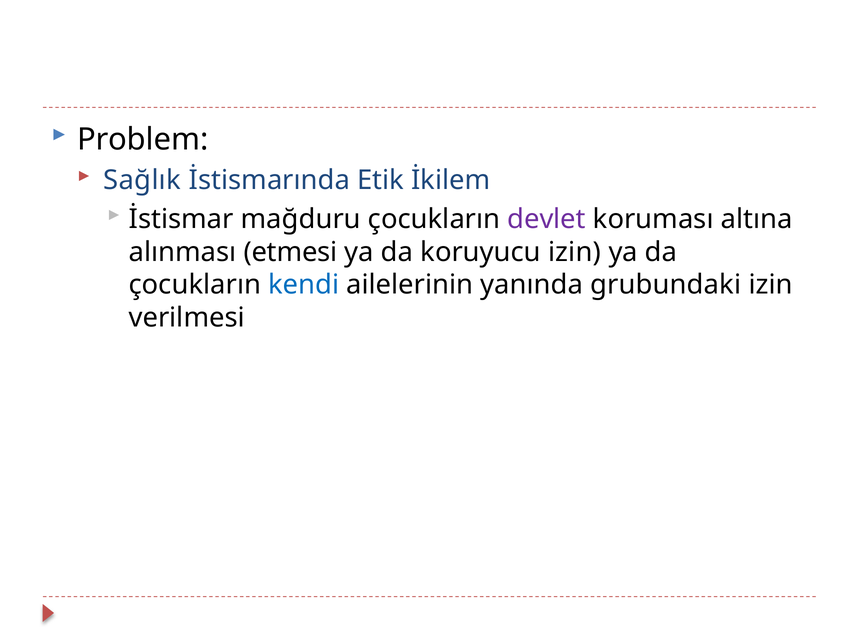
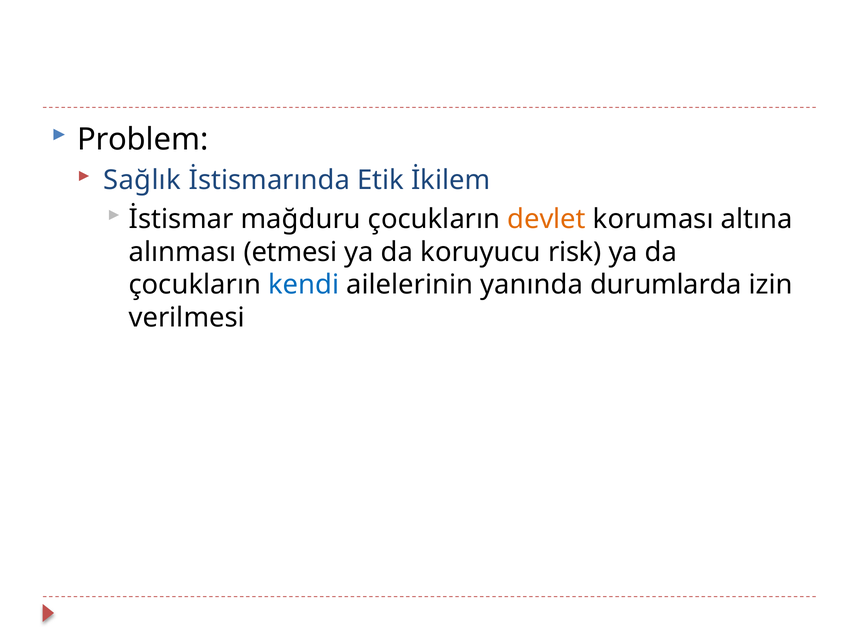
devlet colour: purple -> orange (547, 219)
koruyucu izin: izin -> risk (575, 252)
grubundaki: grubundaki -> durumlarda (666, 285)
